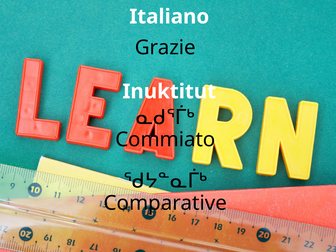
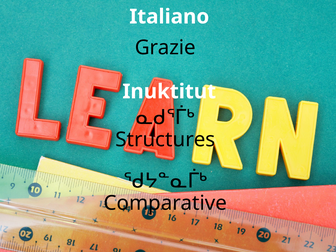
Commiato: Commiato -> Structures (165, 140)
